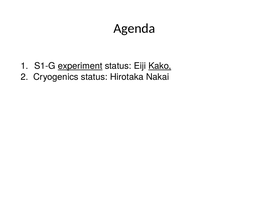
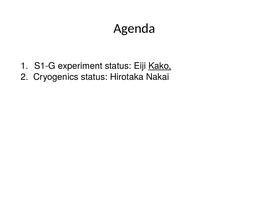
experiment underline: present -> none (80, 66)
